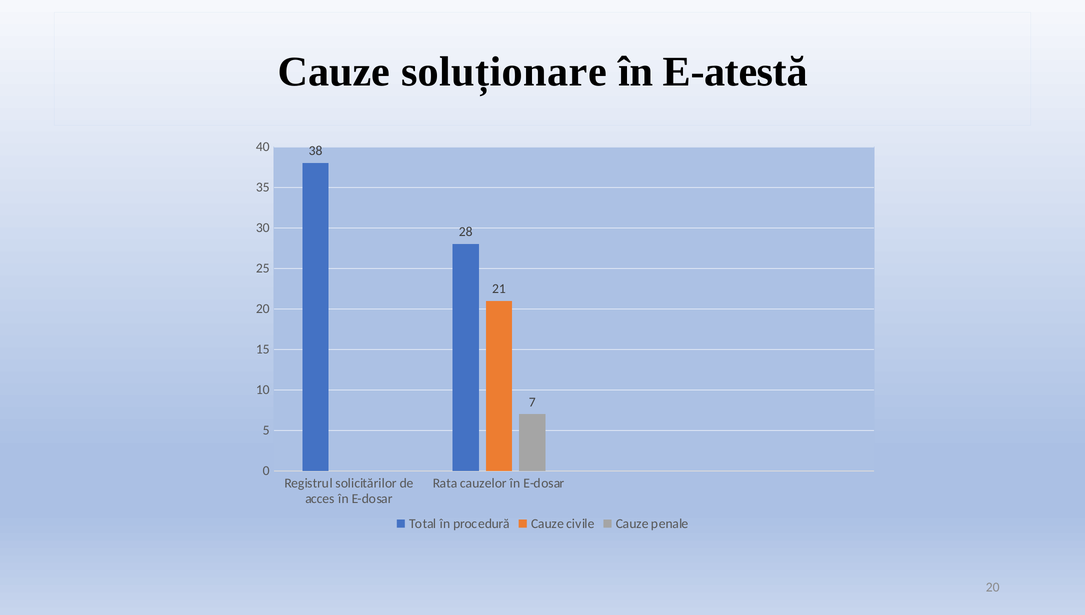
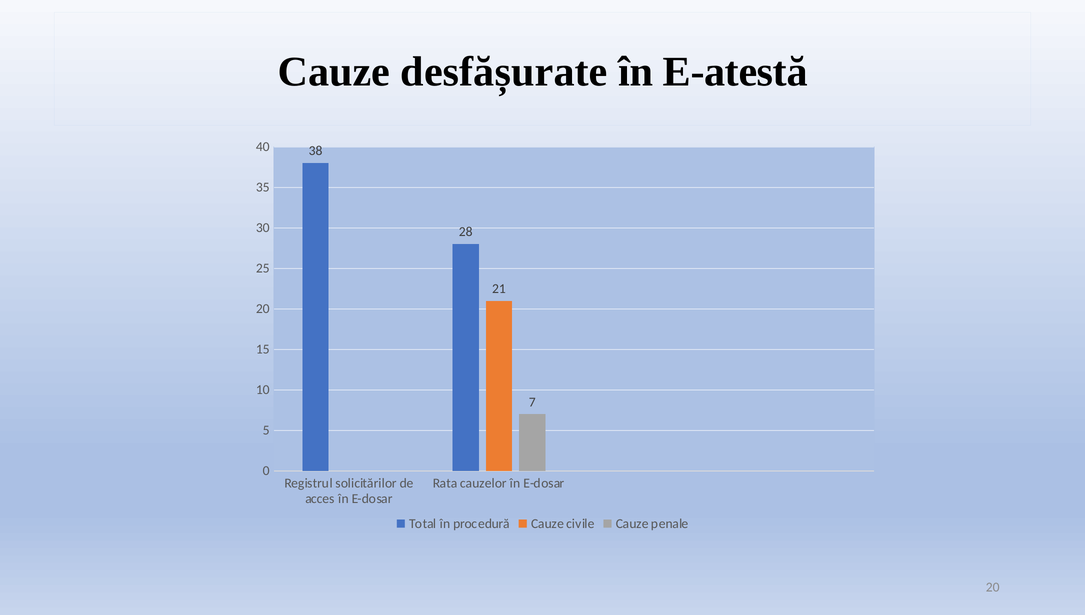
soluționare: soluționare -> desfășurate (504, 72)
